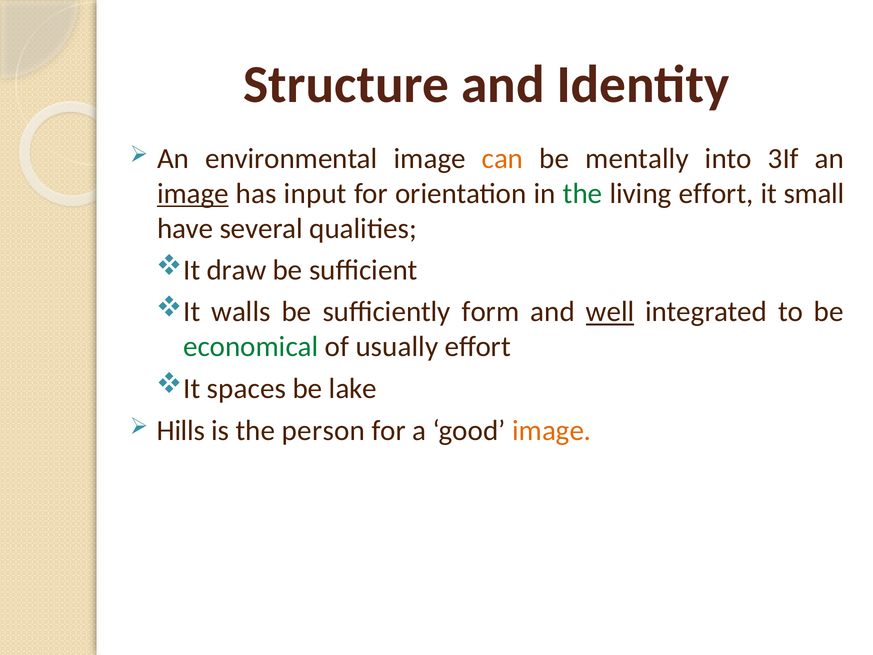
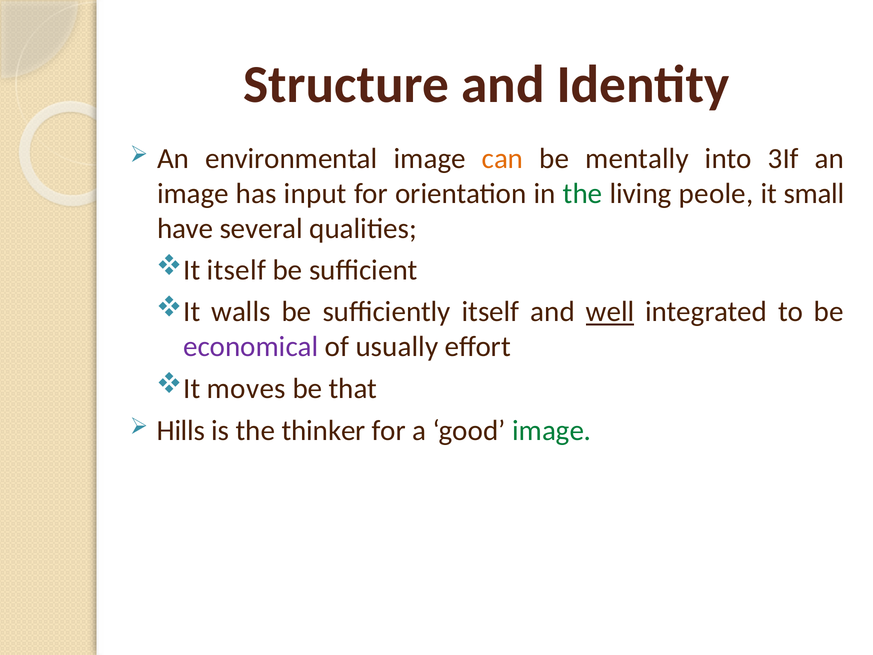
image underline: present -> none (193, 194)
living effort: effort -> peole (716, 194)
It draw: draw -> itself (236, 270)
sufficiently form: form -> itself (491, 312)
economical colour: green -> purple (251, 347)
spaces: spaces -> moves (246, 388)
lake: lake -> that (353, 388)
person: person -> thinker (324, 430)
image colour: orange -> green (552, 430)
